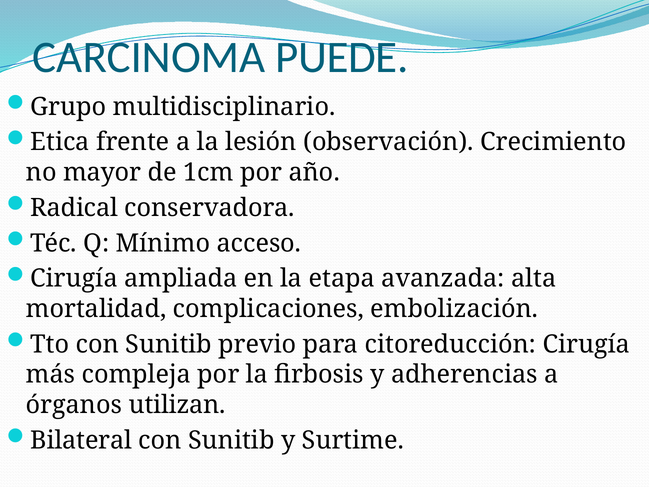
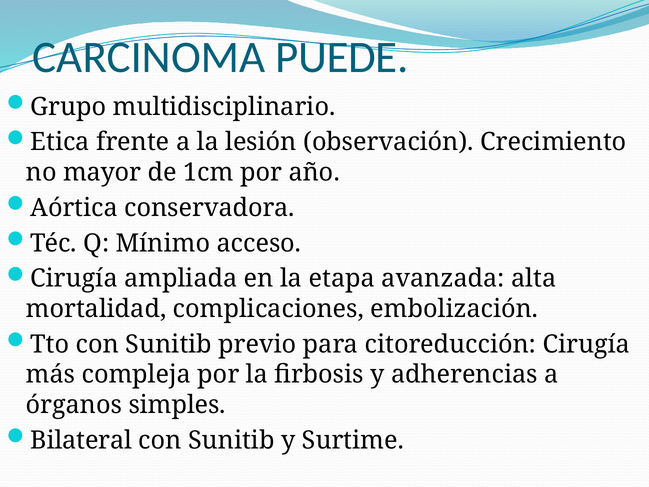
Radical: Radical -> Aórtica (74, 208)
utilizan: utilizan -> simples (177, 405)
